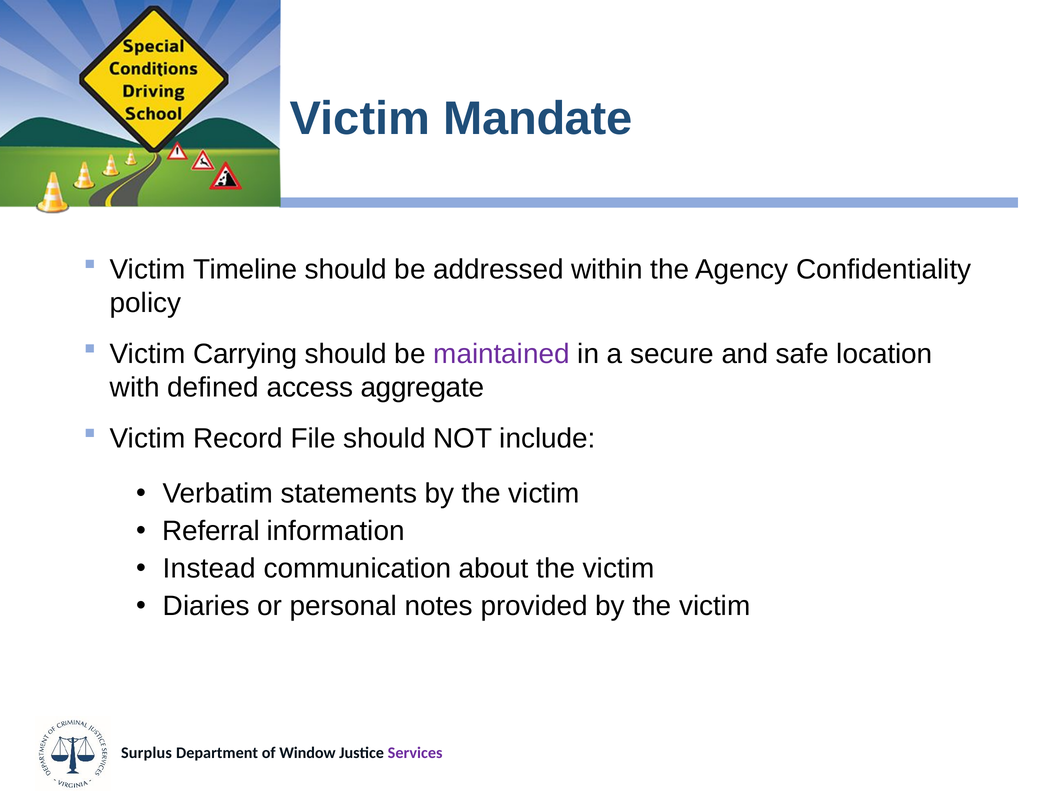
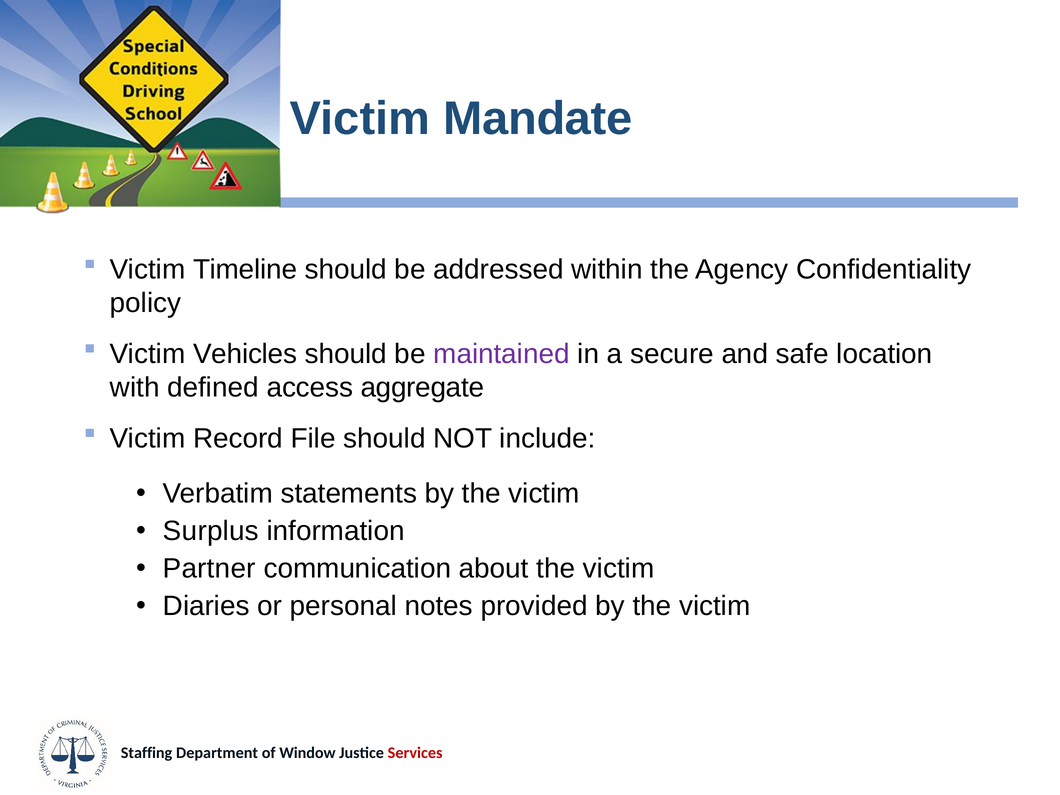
Carrying: Carrying -> Vehicles (245, 354)
Referral: Referral -> Surplus (211, 531)
Instead: Instead -> Partner (209, 569)
Surplus: Surplus -> Staffing (147, 753)
Services colour: purple -> red (415, 753)
